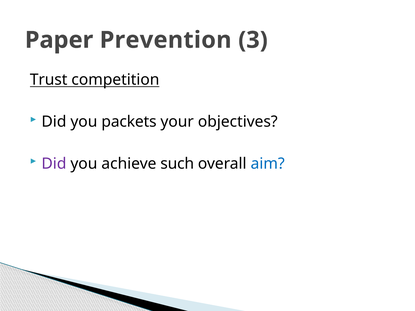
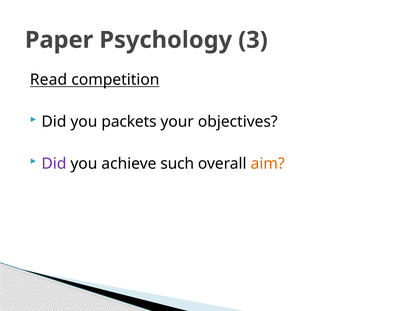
Prevention: Prevention -> Psychology (166, 40)
Trust: Trust -> Read (49, 80)
aim colour: blue -> orange (268, 164)
